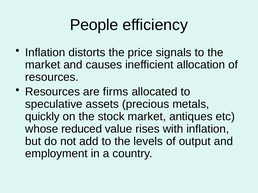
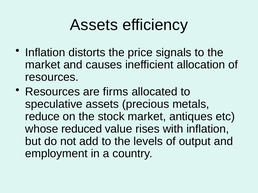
People: People -> Assets (94, 25)
quickly: quickly -> reduce (42, 117)
